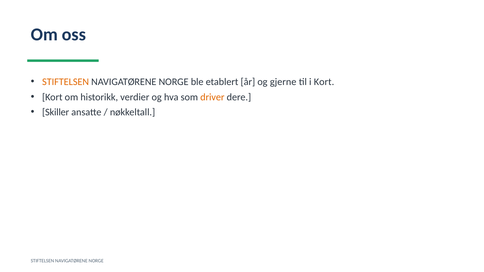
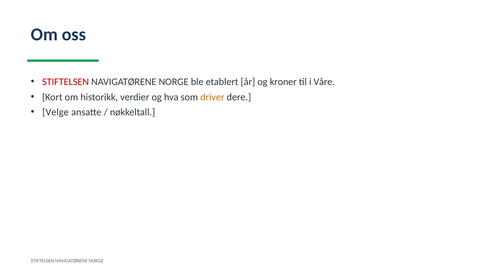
STIFTELSEN colour: orange -> red (66, 82)
gjerne: gjerne -> kroner (283, 82)
i Kort: Kort -> Våre (324, 82)
Skiller: Skiller -> Velge (56, 112)
